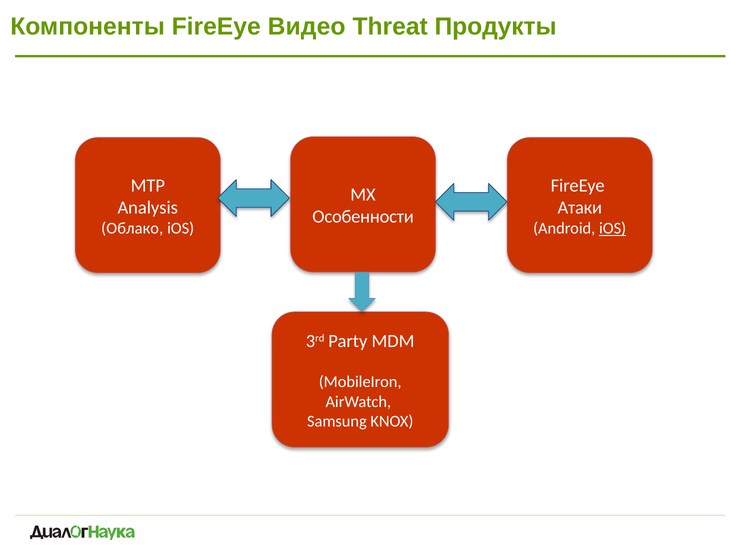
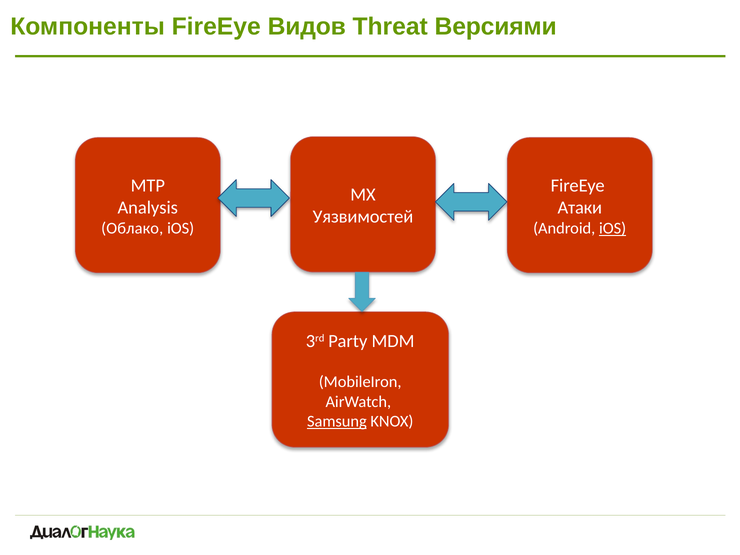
Видео: Видео -> Видов (307, 27)
Продукты: Продукты -> Версиями (496, 27)
Особенности: Особенности -> Уязвимостей (363, 217)
Samsung underline: none -> present (337, 421)
